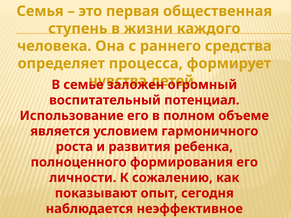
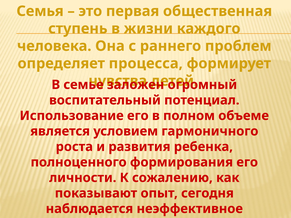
средства: средства -> проблем (238, 46)
